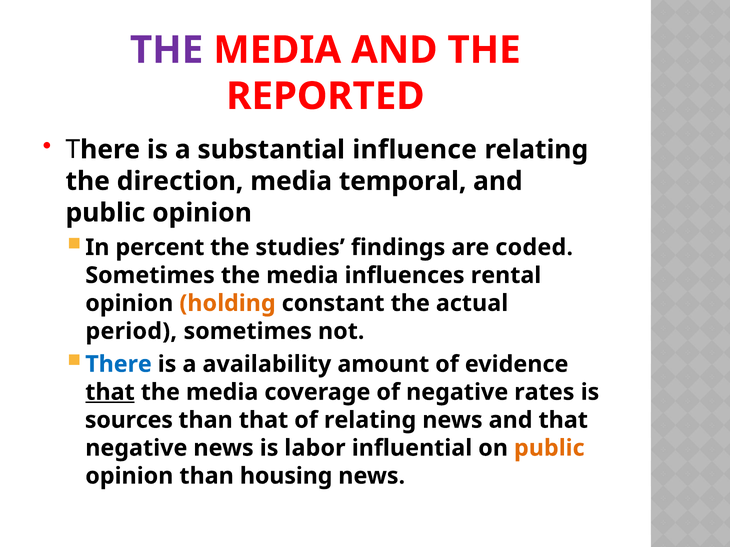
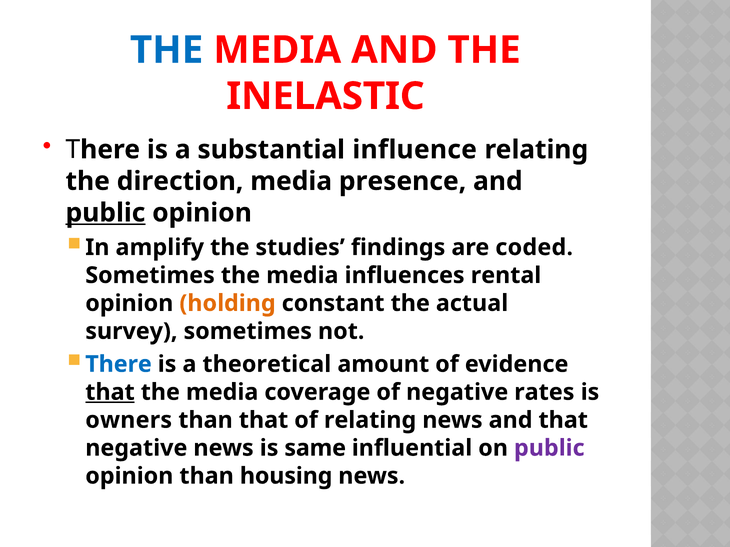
THE colour: purple -> blue (167, 50)
REPORTED: REPORTED -> INELASTIC (325, 96)
temporal: temporal -> presence (403, 181)
public underline: none -> present (105, 213)
percent: percent -> amplify (160, 248)
period: period -> survey (131, 331)
availability: availability -> theoretical (267, 365)
sources: sources -> owners (129, 420)
labor: labor -> same (315, 448)
public colour: orange -> purple (549, 448)
